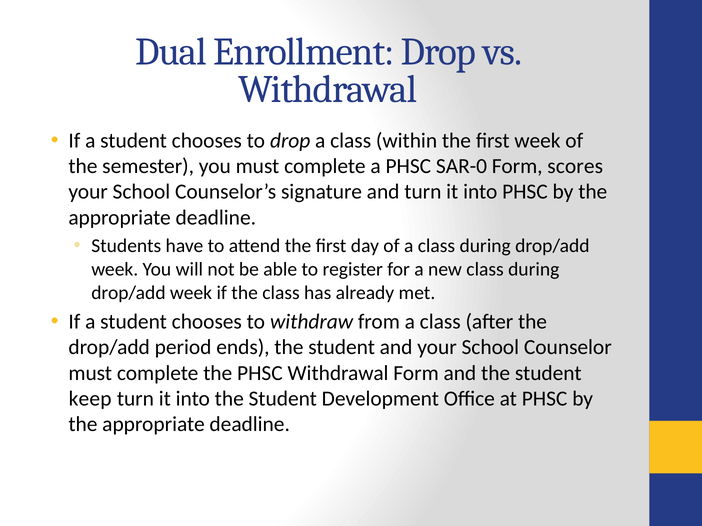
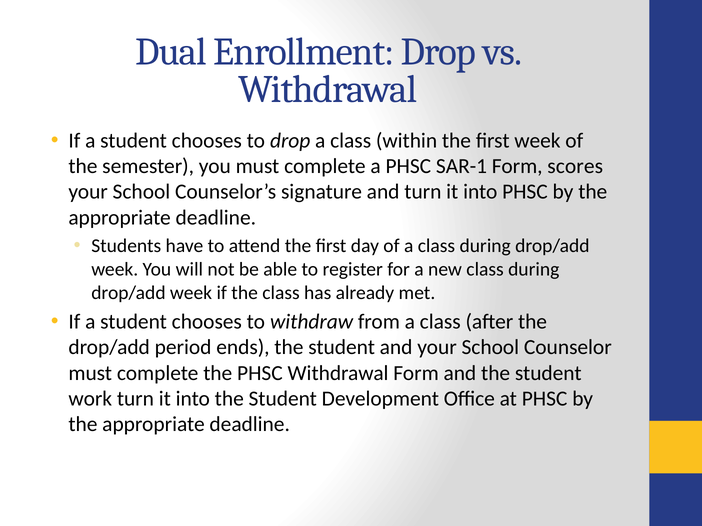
SAR-0: SAR-0 -> SAR-1 (462, 166)
keep: keep -> work (90, 399)
